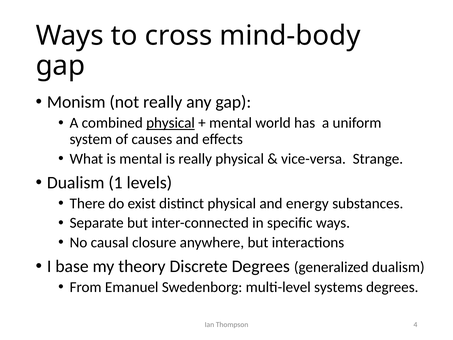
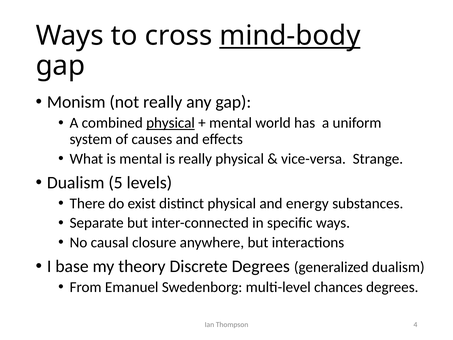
mind-body underline: none -> present (290, 36)
1: 1 -> 5 (116, 183)
systems: systems -> chances (338, 287)
